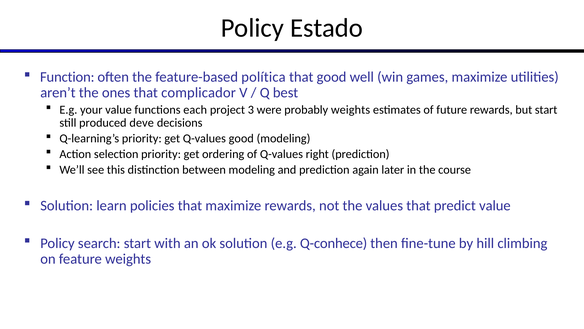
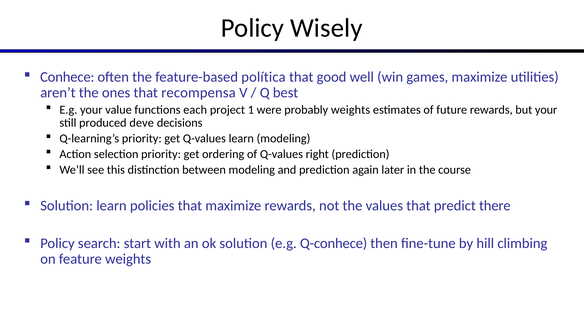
Estado: Estado -> Wisely (326, 28)
Function: Function -> Conhece (67, 77)
complicador: complicador -> recompensa (198, 93)
3: 3 -> 1 (251, 110)
but start: start -> your (546, 110)
Q-values good: good -> learn (241, 138)
predict value: value -> there (495, 205)
